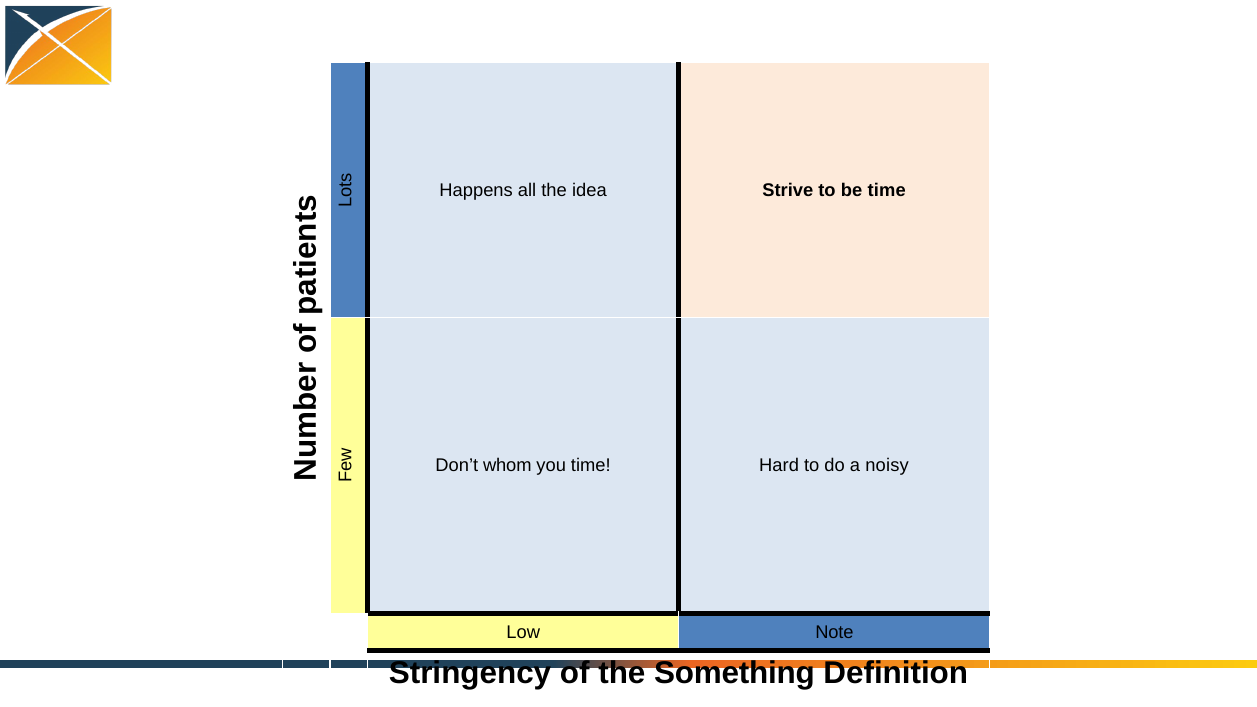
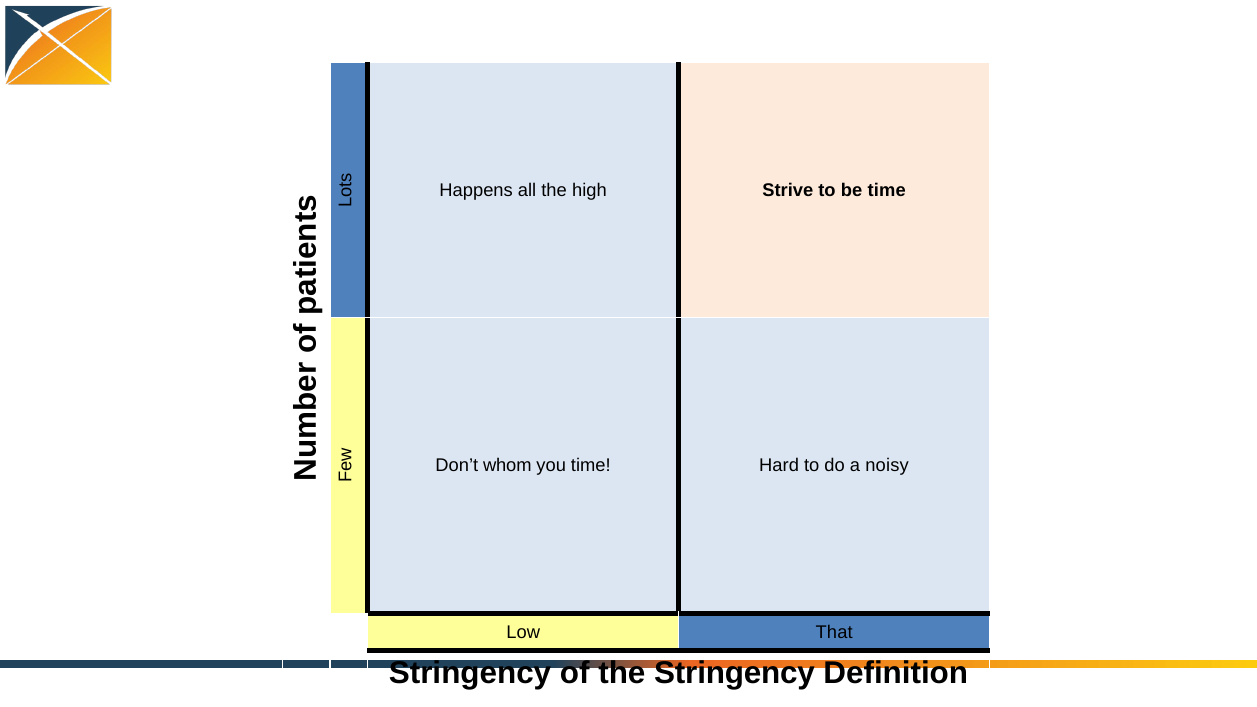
idea: idea -> high (589, 190)
Note: Note -> That (834, 632)
the Something: Something -> Stringency (735, 674)
